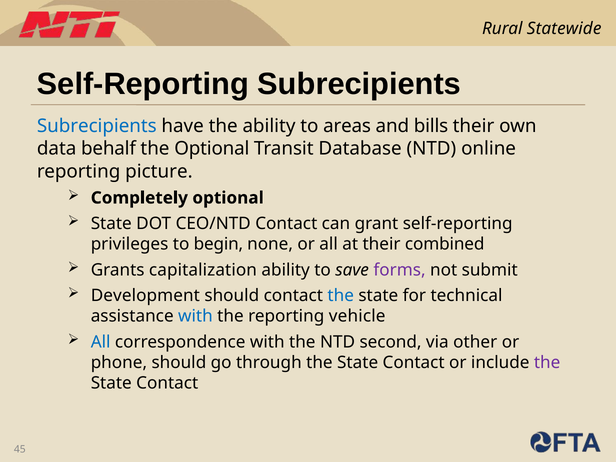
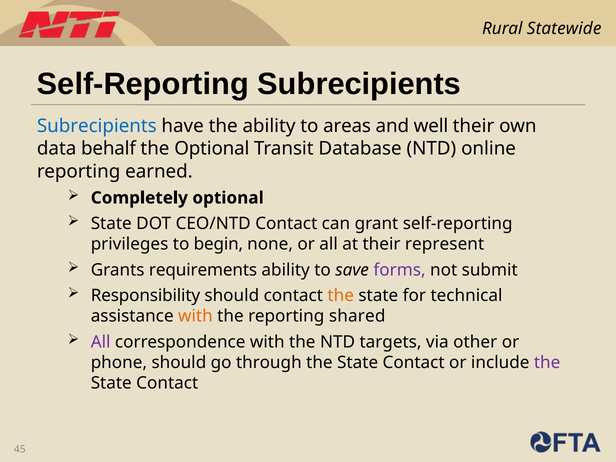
bills: bills -> well (431, 126)
picture: picture -> earned (159, 171)
combined: combined -> represent (445, 244)
capitalization: capitalization -> requirements (203, 270)
Development: Development -> Responsibility (145, 296)
the colour: blue -> orange (341, 296)
with colour: blue -> orange (195, 316)
vehicle: vehicle -> shared (357, 316)
All colour: blue -> purple (101, 342)
second: second -> targets (391, 342)
